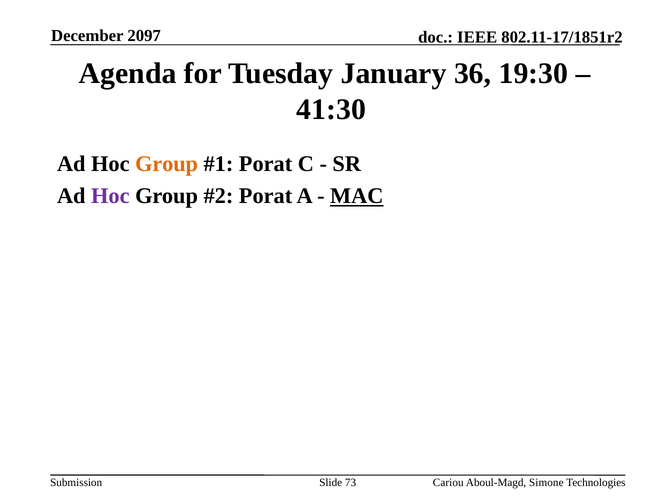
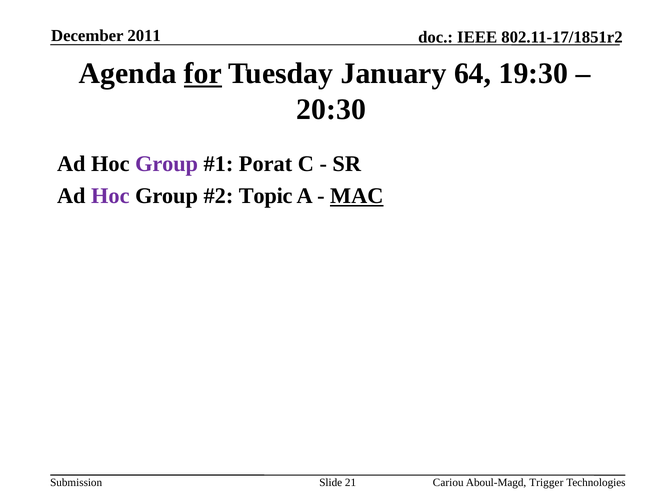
2097: 2097 -> 2011 (144, 36)
for underline: none -> present (203, 73)
36: 36 -> 64 (473, 73)
41:30: 41:30 -> 20:30 (331, 109)
Group colour: orange -> purple (167, 164)
Porat: Porat -> Topic (266, 196)
73: 73 -> 21 (351, 482)
Simone: Simone -> Trigger (546, 482)
